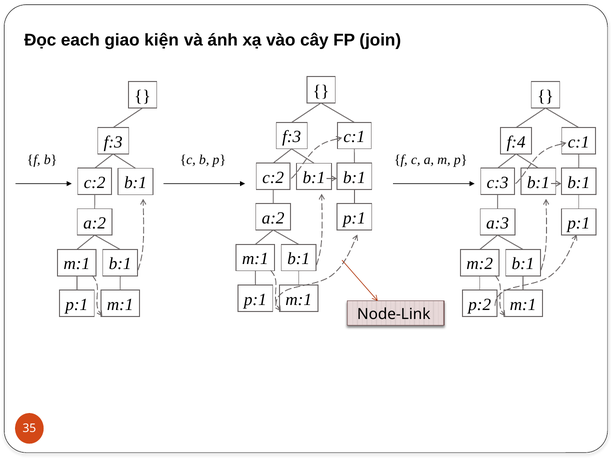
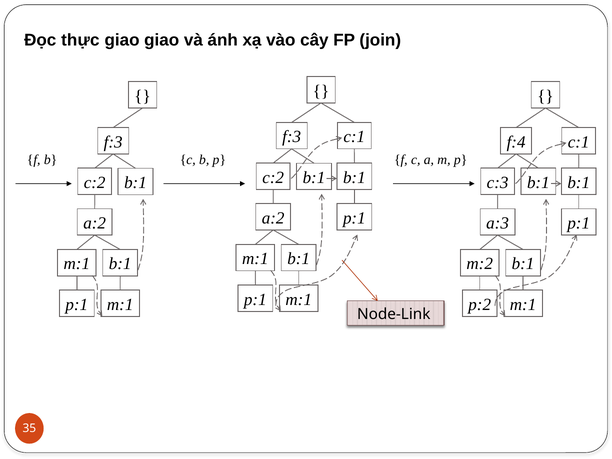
each: each -> thực (80, 40)
giao kiện: kiện -> giao (162, 40)
